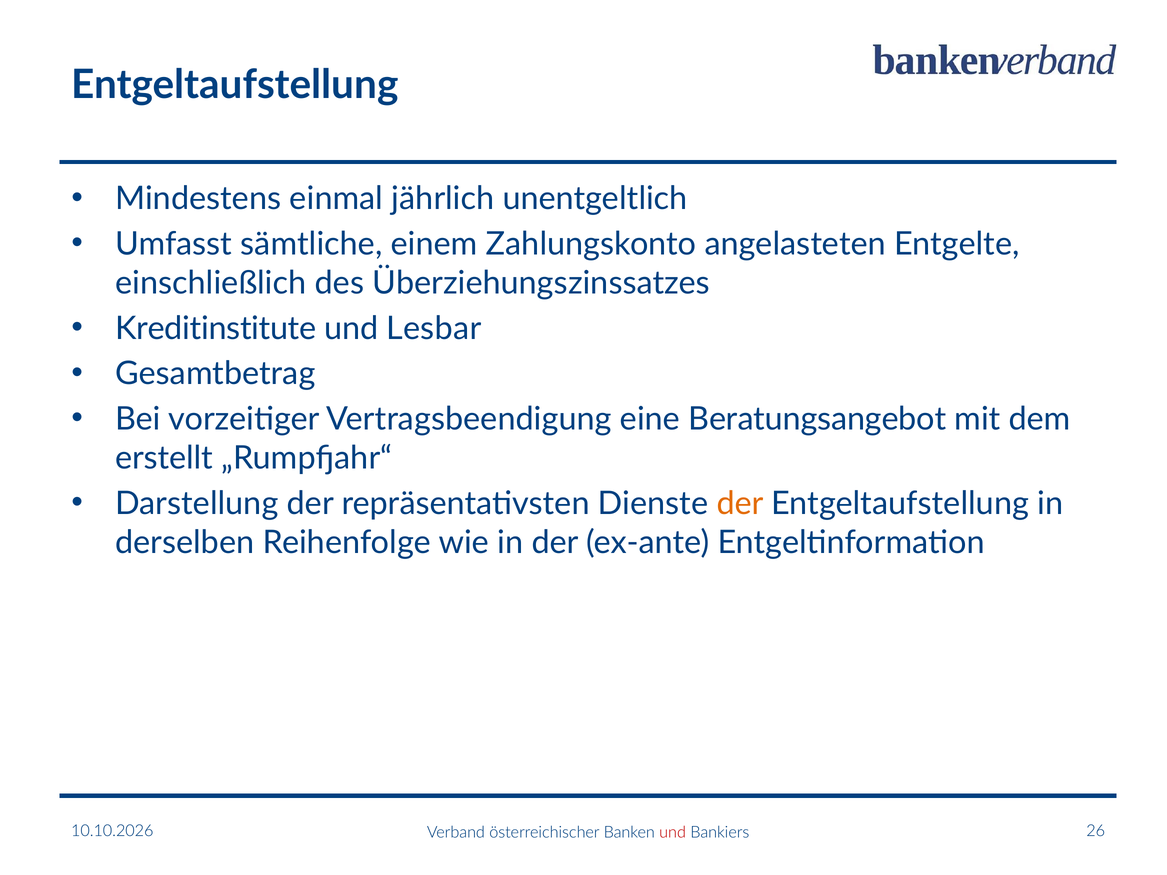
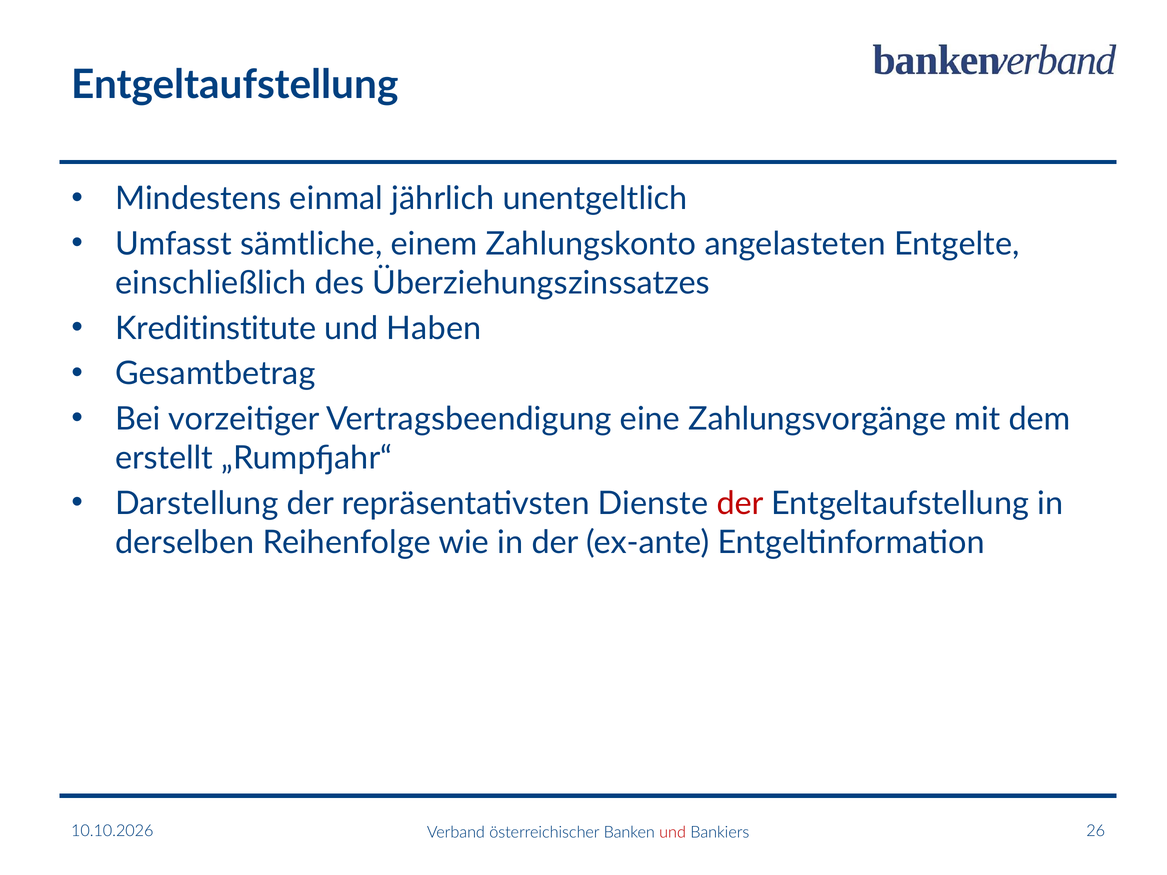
Lesbar: Lesbar -> Haben (434, 328)
Beratungsangebot: Beratungsangebot -> Zahlungsvorgänge (817, 419)
der colour: orange -> red (740, 504)
